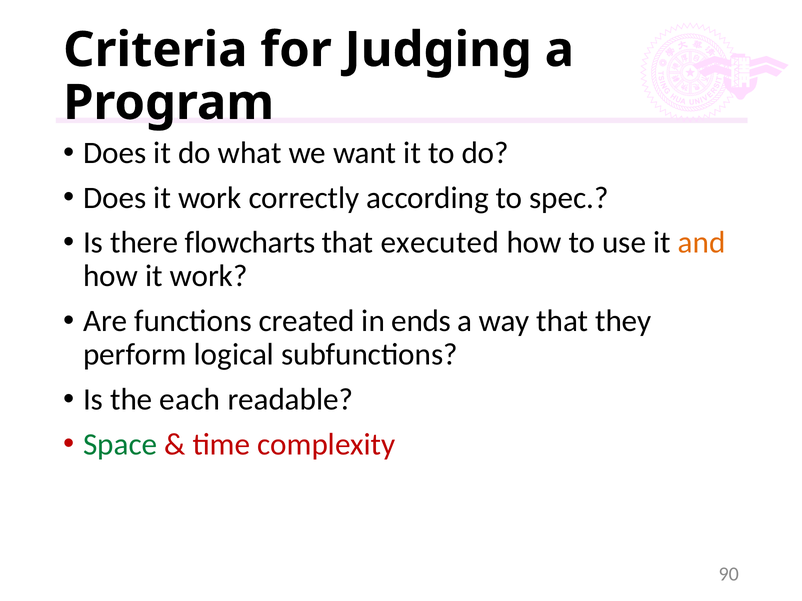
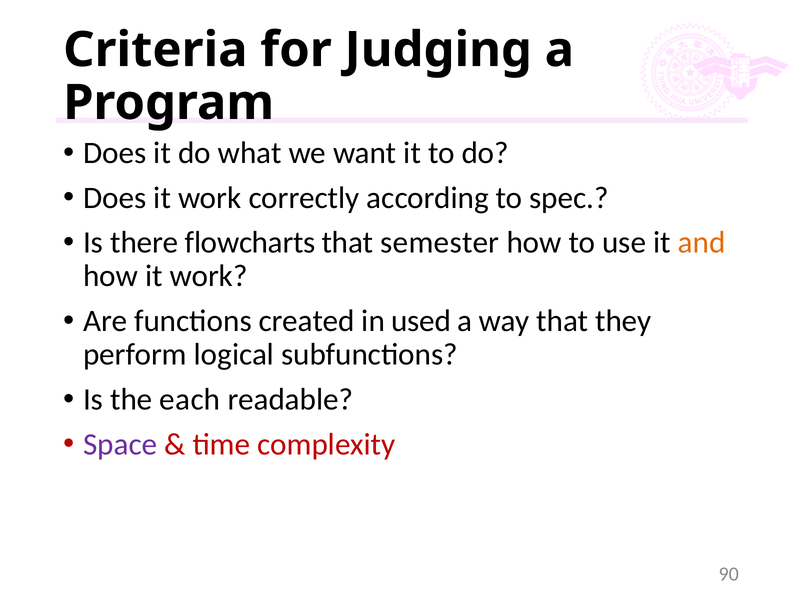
executed: executed -> semester (440, 243)
ends: ends -> used (421, 321)
Space colour: green -> purple (120, 445)
